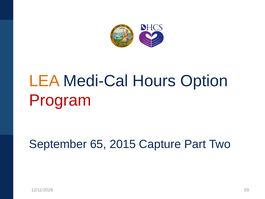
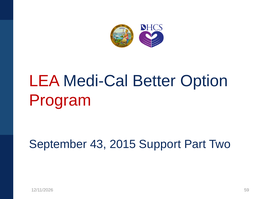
LEA colour: orange -> red (44, 81)
Hours: Hours -> Better (154, 81)
65: 65 -> 43 (98, 144)
Capture: Capture -> Support (160, 144)
